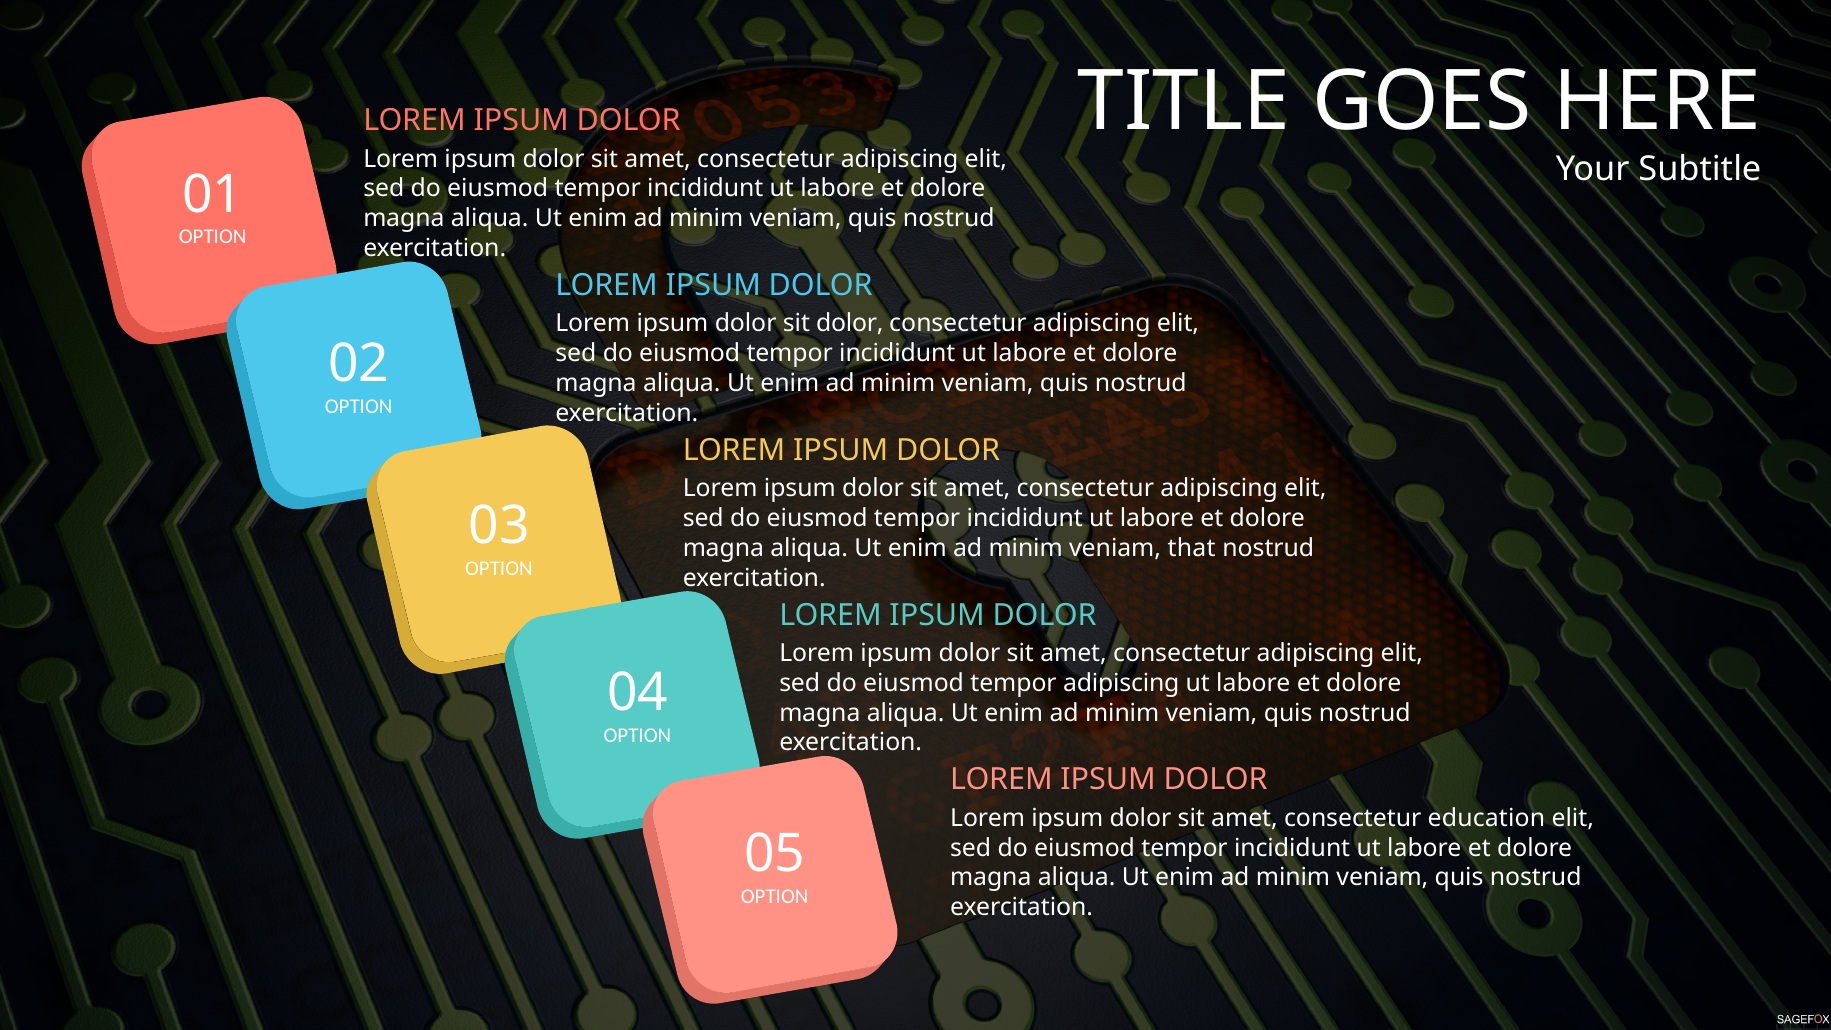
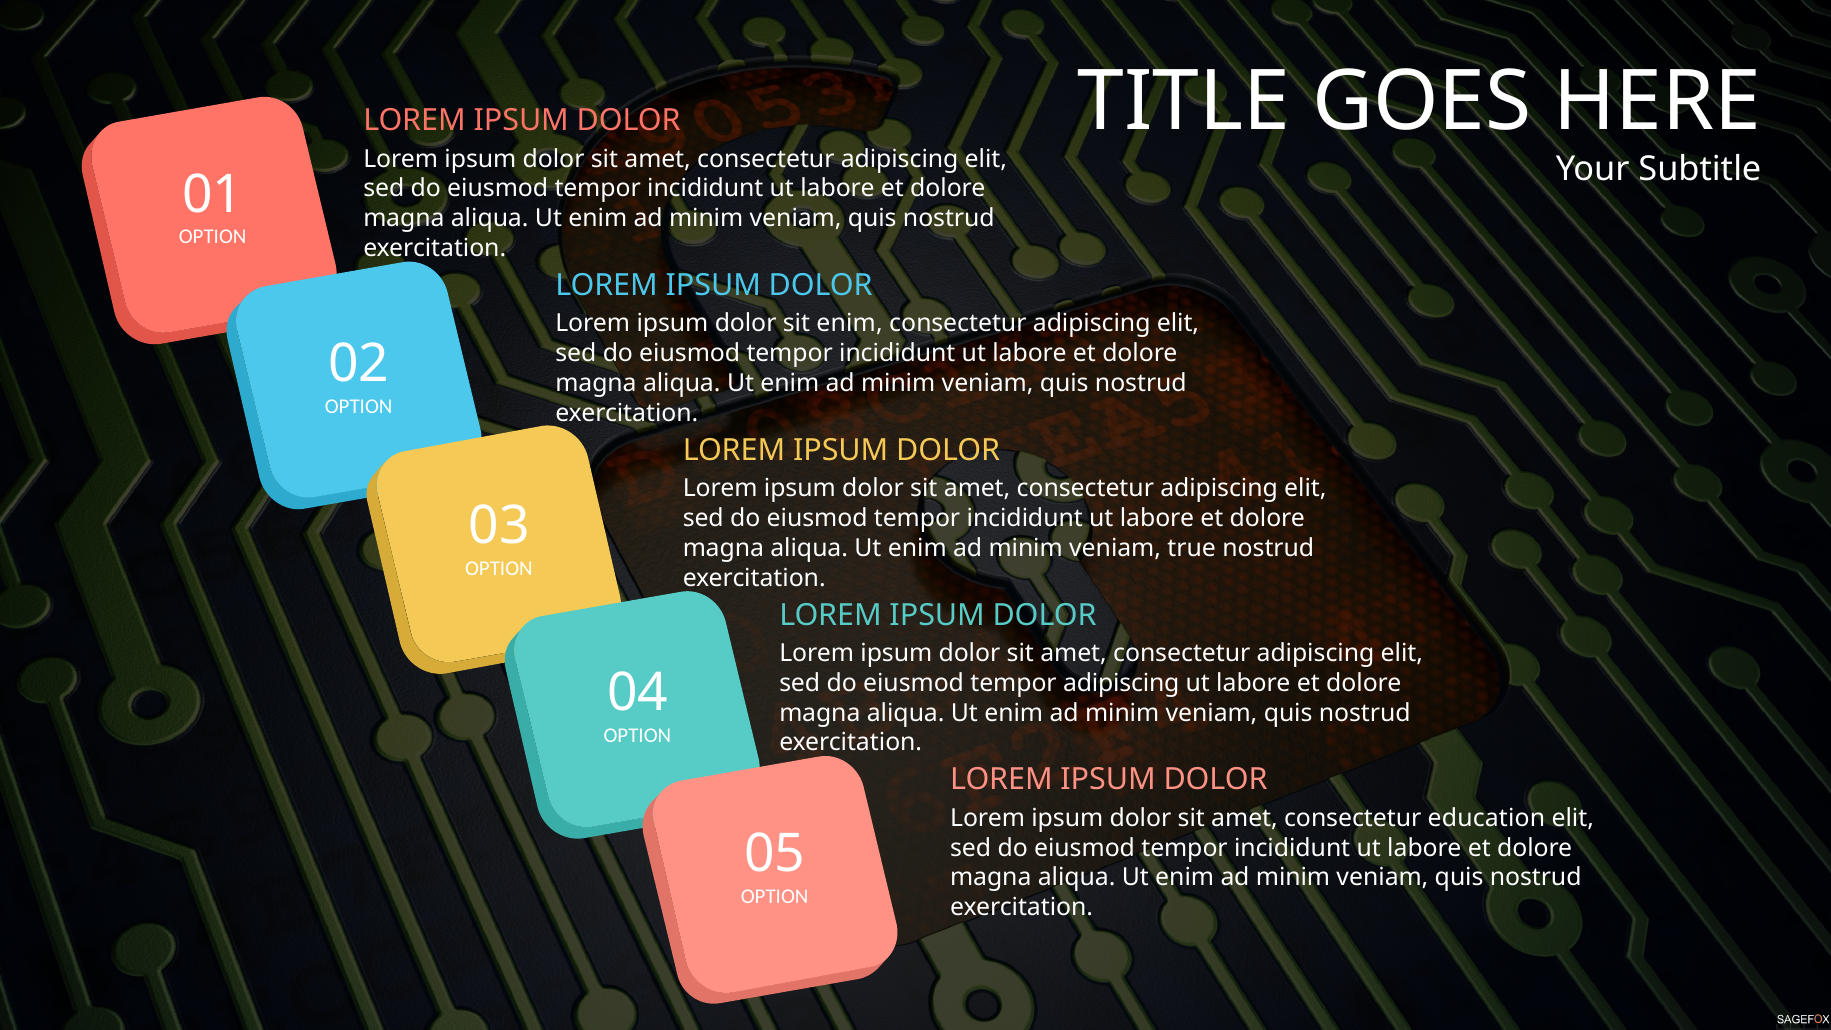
sit dolor: dolor -> enim (850, 324)
that: that -> true (1192, 548)
